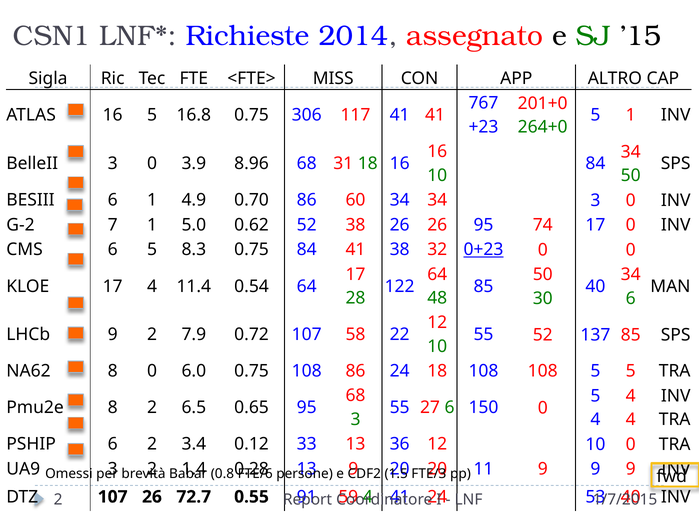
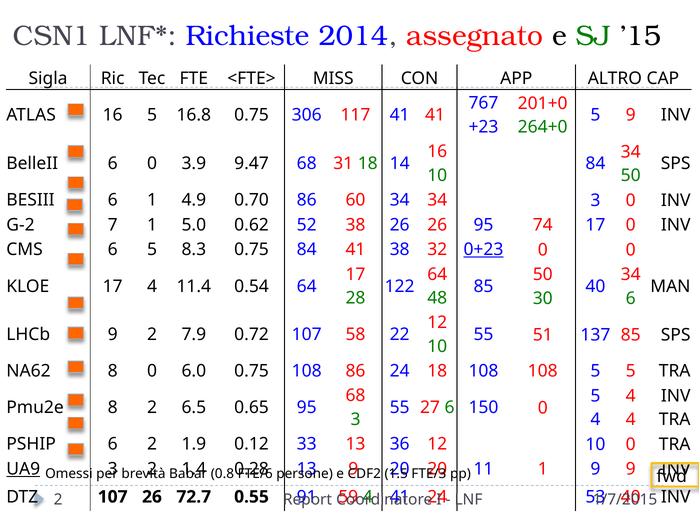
5 1: 1 -> 9 (631, 115)
BelleII 3: 3 -> 6 (113, 164)
8.96: 8.96 -> 9.47 (252, 164)
18 16: 16 -> 14 (400, 164)
55 52: 52 -> 51 (543, 335)
3.4: 3.4 -> 1.9 (194, 444)
UA9 underline: none -> present (23, 469)
11 9: 9 -> 1 (543, 469)
